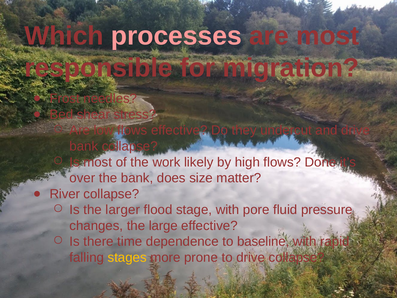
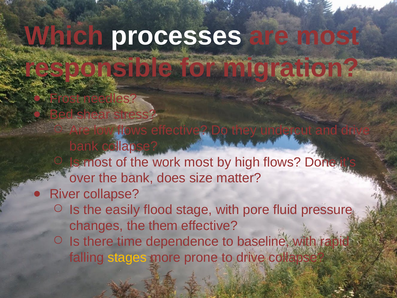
processes colour: pink -> white (176, 36)
work likely: likely -> most (199, 162)
larger: larger -> easily (123, 210)
large: large -> them (163, 226)
